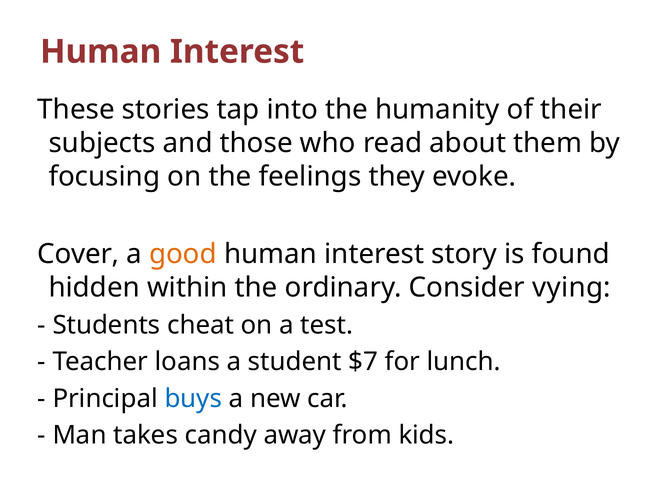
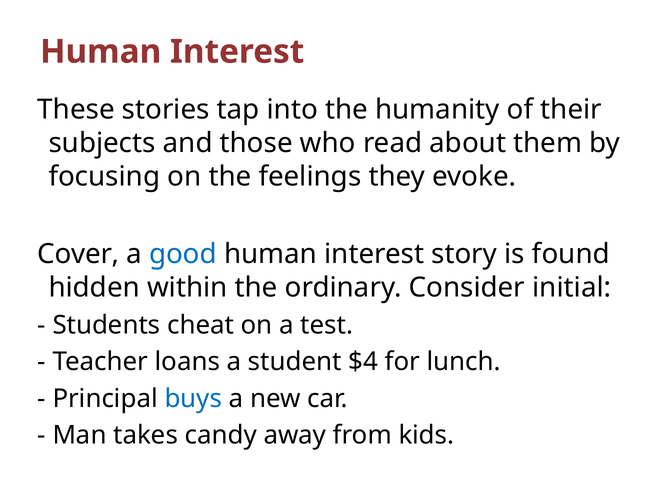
good colour: orange -> blue (183, 254)
vying: vying -> initial (572, 288)
$7: $7 -> $4 (363, 362)
